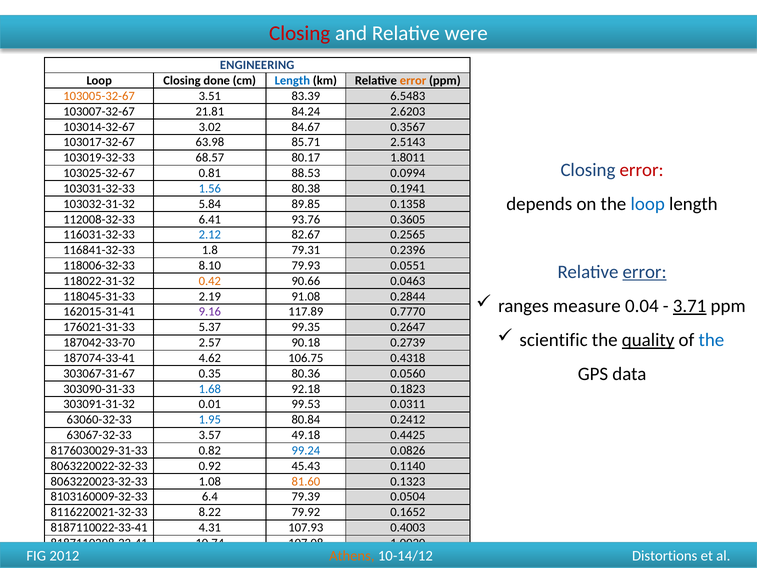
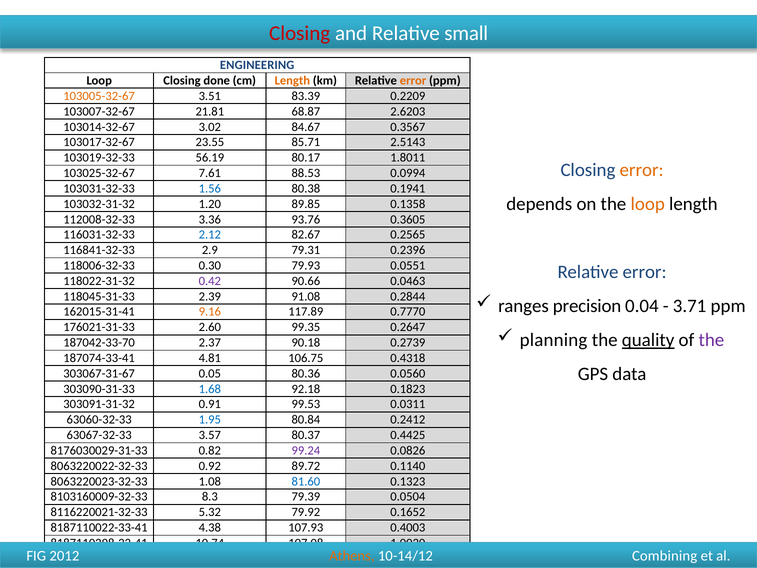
were: were -> small (466, 33)
Length colour: blue -> orange (292, 81)
6.5483: 6.5483 -> 0.2209 (408, 96)
84.24: 84.24 -> 68.87 (306, 111)
63.98: 63.98 -> 23.55 (210, 142)
68.57: 68.57 -> 56.19 (210, 158)
error colour: red -> orange (642, 170)
0.81: 0.81 -> 7.61 (210, 173)
loop colour: blue -> orange (648, 204)
5.84: 5.84 -> 1.20 (210, 204)
6.41: 6.41 -> 3.36 (210, 219)
1.8: 1.8 -> 2.9 (210, 250)
8.10: 8.10 -> 0.30 (210, 265)
error underline: present -> none (645, 272)
0.42 colour: orange -> purple (210, 281)
2.19: 2.19 -> 2.39 (210, 296)
measure: measure -> precision (587, 306)
3.71 underline: present -> none (690, 306)
9.16 colour: purple -> orange (210, 312)
5.37: 5.37 -> 2.60 (210, 327)
scientific: scientific -> planning (553, 340)
the colour: blue -> purple (711, 340)
2.57: 2.57 -> 2.37 (210, 343)
4.62: 4.62 -> 4.81 (210, 358)
0.35: 0.35 -> 0.05 (210, 373)
0.01: 0.01 -> 0.91 (210, 404)
49.18: 49.18 -> 80.37 (306, 435)
99.24 colour: blue -> purple (306, 450)
45.43: 45.43 -> 89.72 (306, 466)
81.60 colour: orange -> blue (306, 481)
6.4: 6.4 -> 8.3 (210, 497)
8.22: 8.22 -> 5.32 (210, 512)
4.31: 4.31 -> 4.38 (210, 527)
Distortions: Distortions -> Combining (665, 556)
